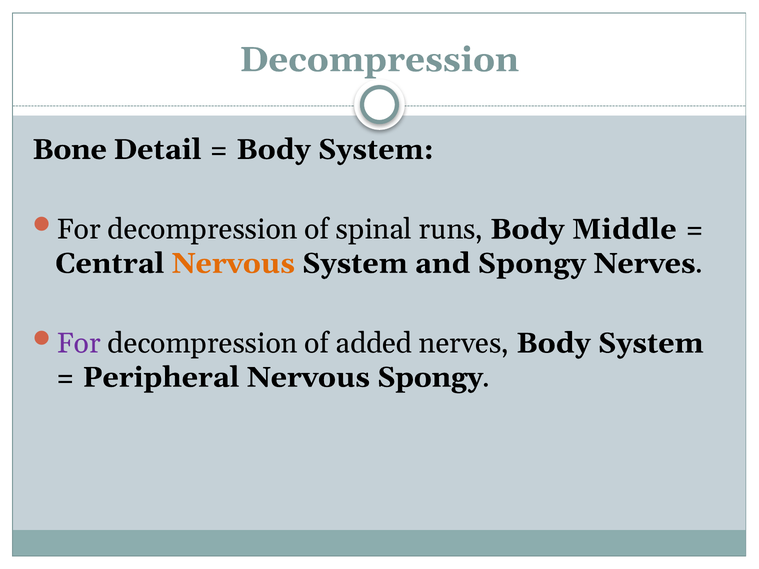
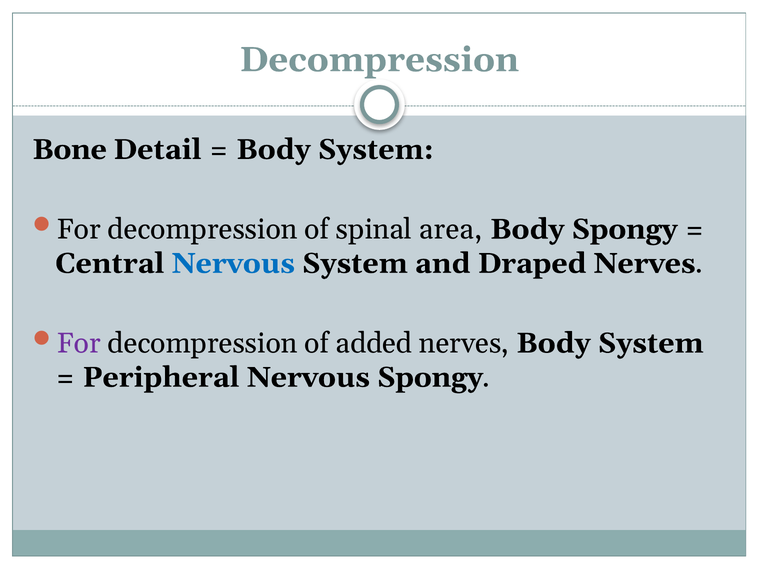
runs: runs -> area (451, 229)
Body Middle: Middle -> Spongy (625, 229)
Nervous colour: orange -> blue (233, 264)
and Spongy: Spongy -> Draped (532, 264)
